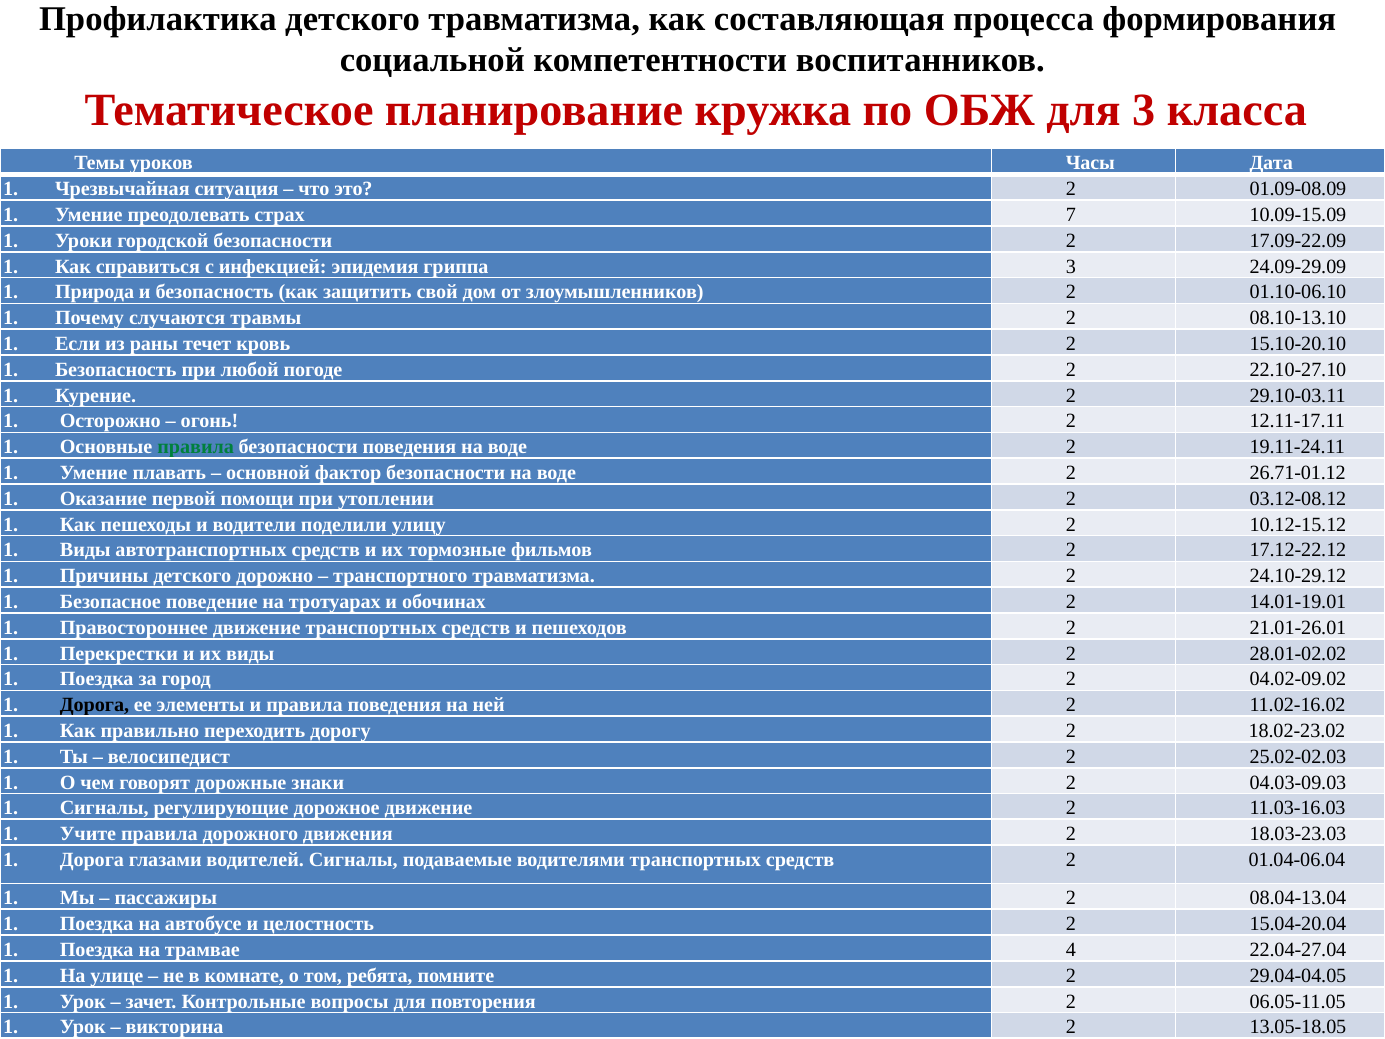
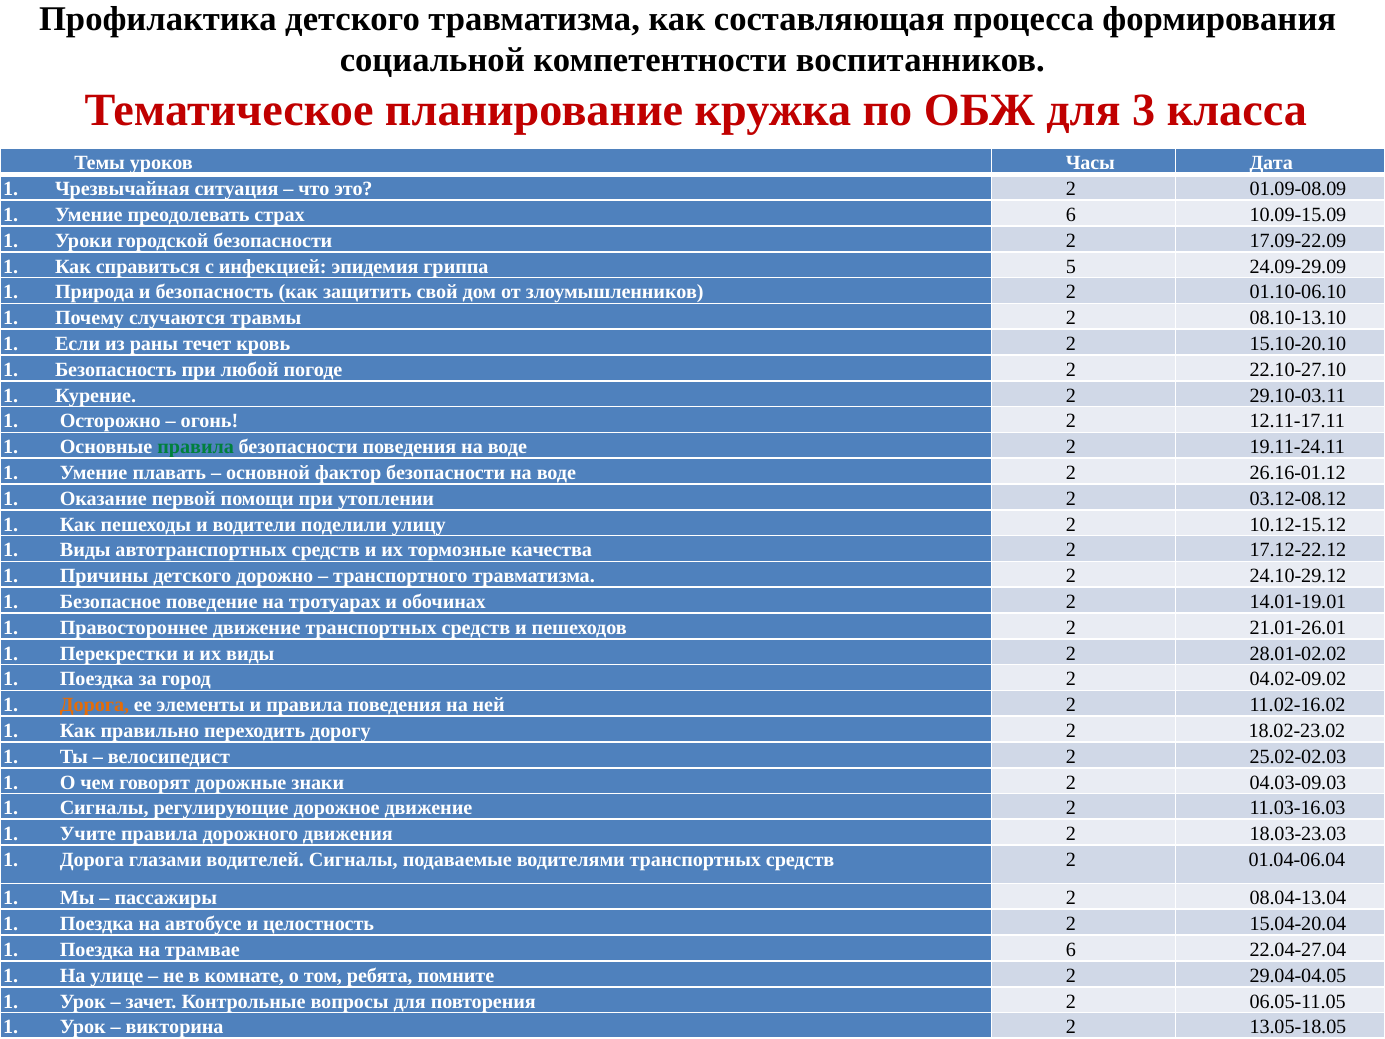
страх 7: 7 -> 6 (1071, 215)
гриппа 3: 3 -> 5 (1071, 266)
26.71-01.12: 26.71-01.12 -> 26.16-01.12 (1298, 473)
фильмов: фильмов -> качества (552, 550)
Дорога colour: black -> orange (94, 705)
трамвае 4: 4 -> 6 (1071, 950)
